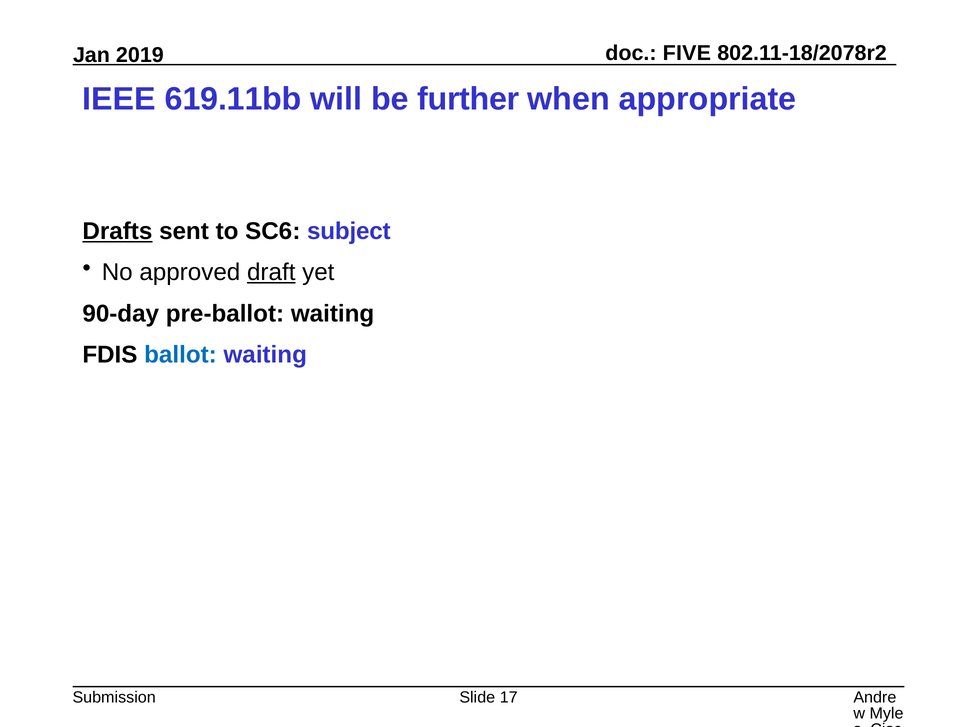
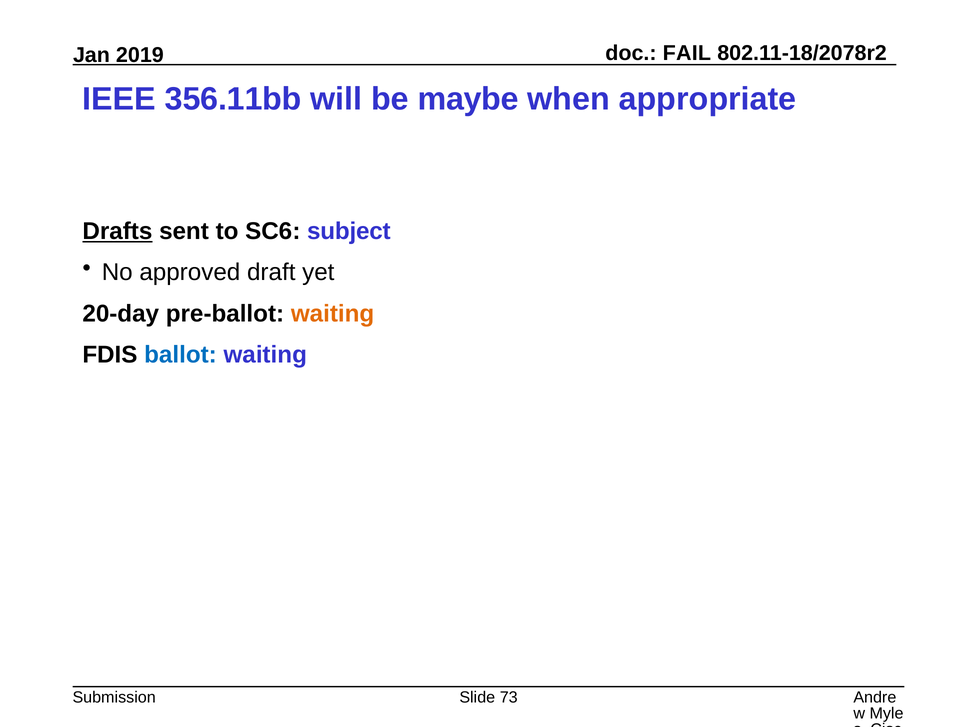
FIVE: FIVE -> FAIL (687, 53)
619.11bb: 619.11bb -> 356.11bb (233, 99)
further: further -> maybe (468, 99)
draft underline: present -> none (271, 272)
90-day: 90-day -> 20-day (121, 313)
waiting colour: black -> orange (333, 313)
17: 17 -> 73 (509, 697)
